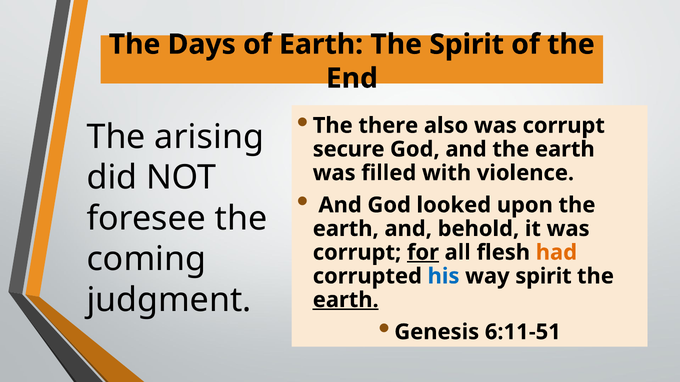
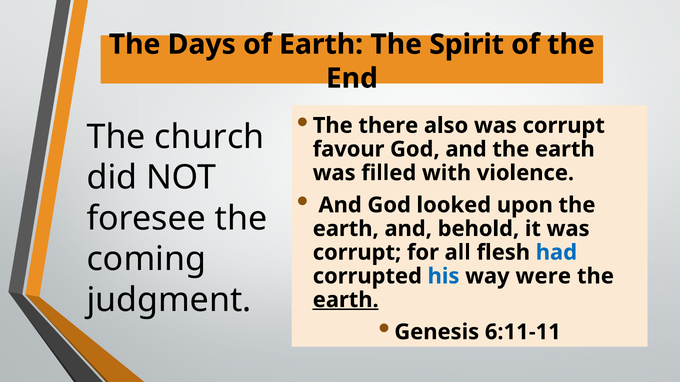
arising: arising -> church (209, 137)
secure: secure -> favour (349, 149)
for underline: present -> none (423, 253)
had colour: orange -> blue (556, 253)
way spirit: spirit -> were (543, 277)
6:11-51: 6:11-51 -> 6:11-11 (523, 332)
